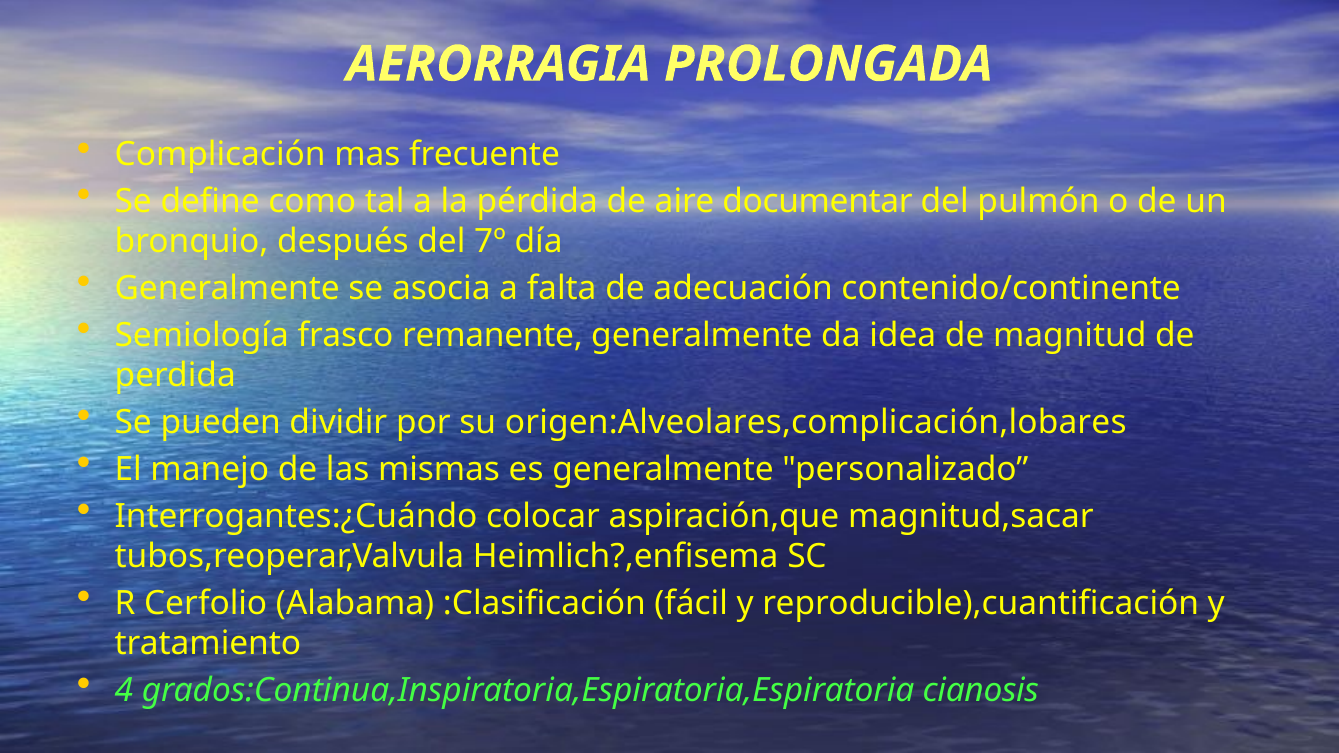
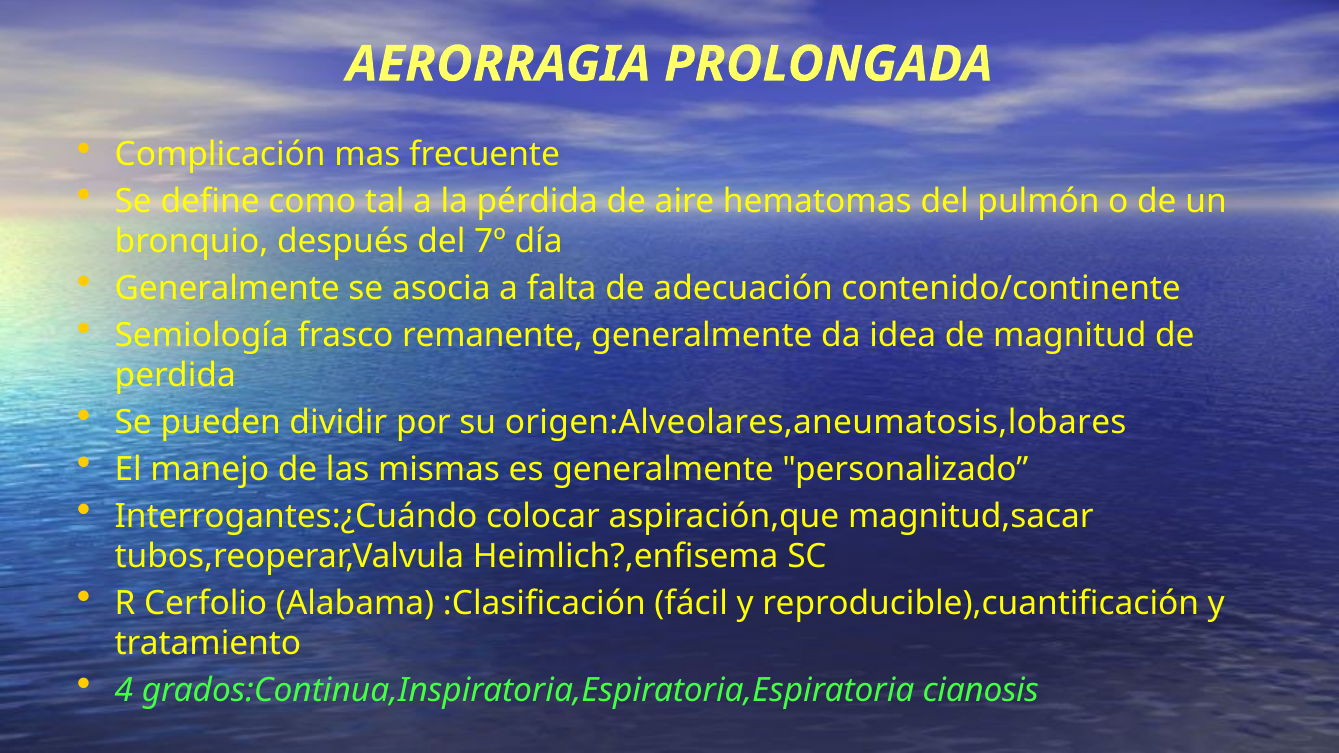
documentar: documentar -> hematomas (817, 202)
origen:Alveolares,complicación,lobares: origen:Alveolares,complicación,lobares -> origen:Alveolares,aneumatosis,lobares (816, 423)
